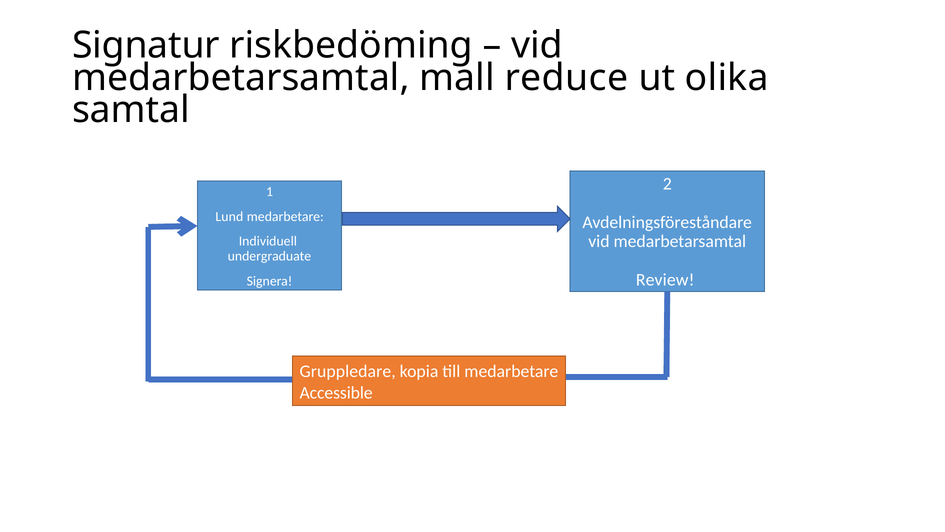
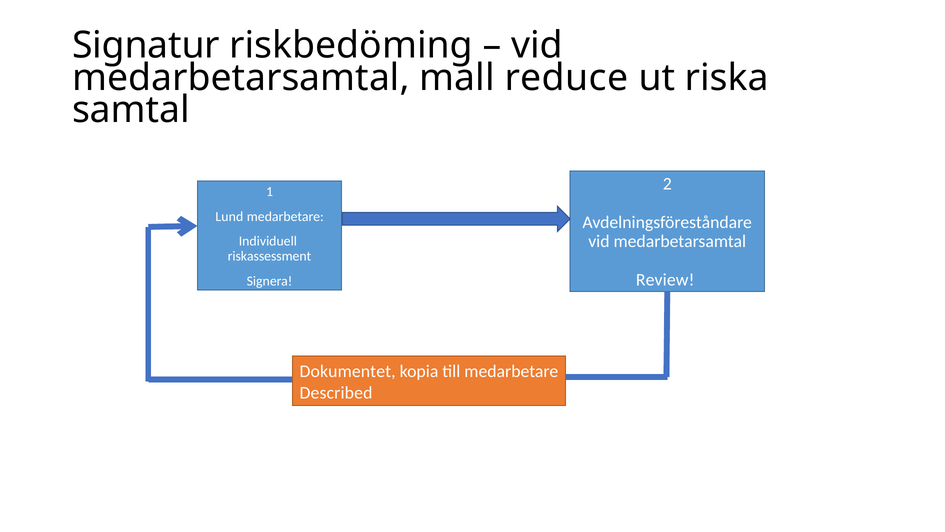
olika: olika -> riska (727, 78)
undergraduate: undergraduate -> riskassessment (269, 256)
Gruppledare: Gruppledare -> Dokumentet (348, 371)
Accessible: Accessible -> Described (336, 393)
